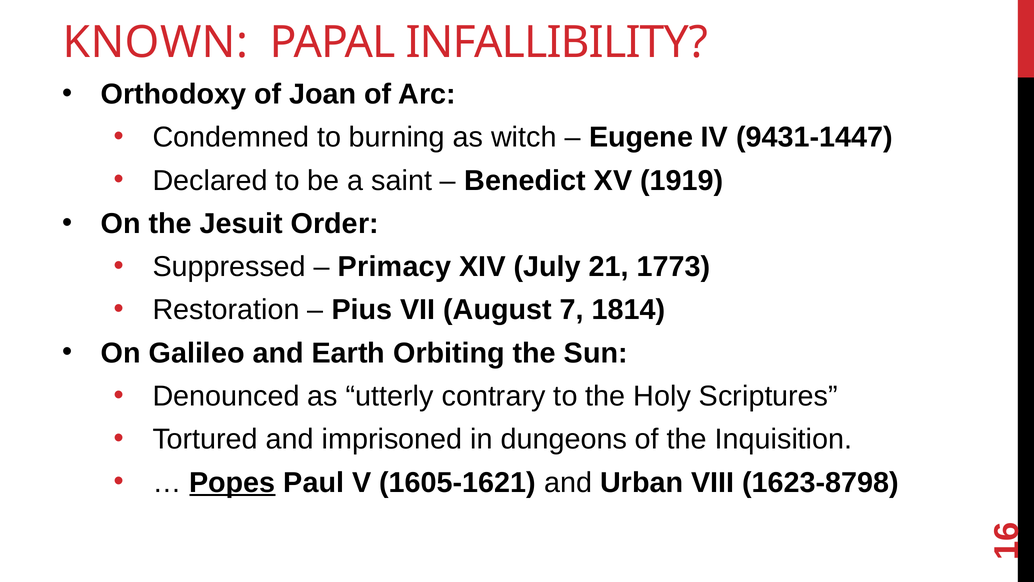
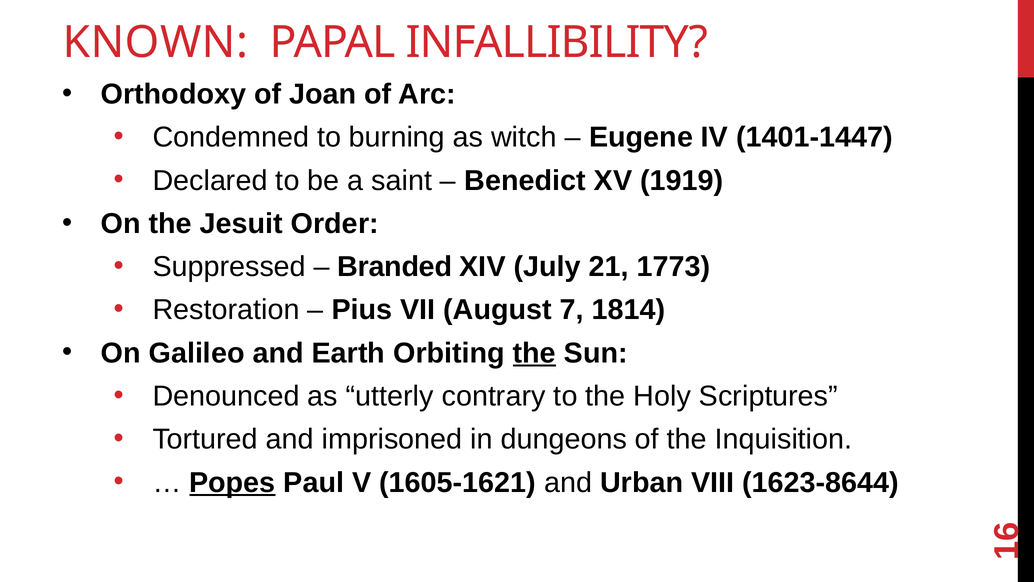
9431-1447: 9431-1447 -> 1401-1447 (814, 137)
Primacy: Primacy -> Branded (395, 267)
the underline: none -> present (534, 353)
1623-8798: 1623-8798 -> 1623-8644 (821, 482)
